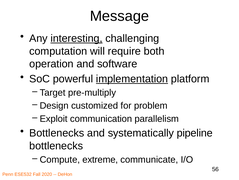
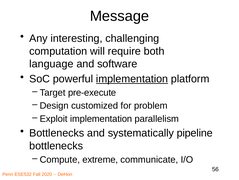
interesting underline: present -> none (77, 38)
operation: operation -> language (51, 64)
pre-multiply: pre-multiply -> pre-execute (92, 92)
Exploit communication: communication -> implementation (101, 118)
